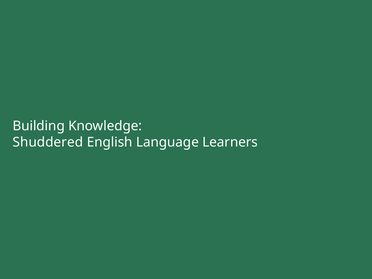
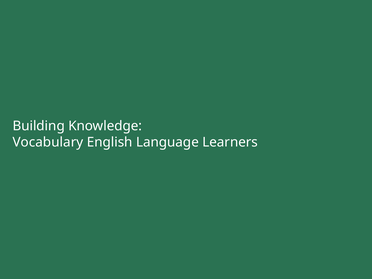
Shuddered: Shuddered -> Vocabulary (48, 142)
